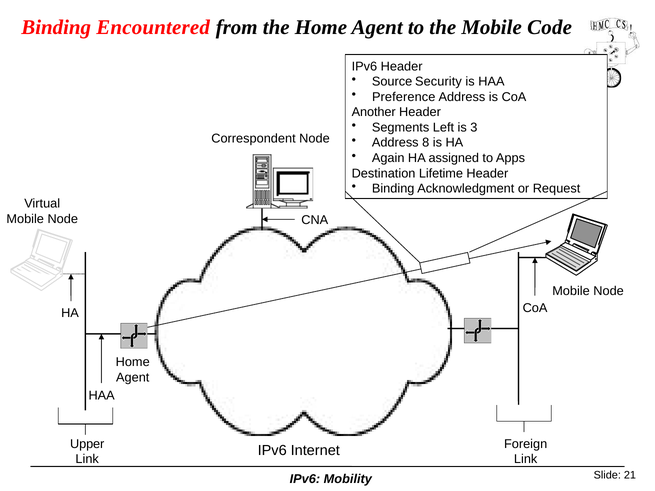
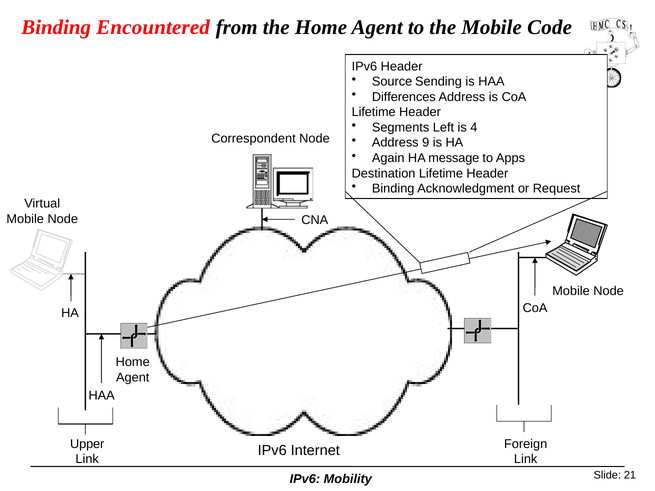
Security: Security -> Sending (438, 82)
Preference: Preference -> Differences (404, 97)
Another: Another -> Lifetime (374, 112)
3: 3 -> 4 (474, 128)
8: 8 -> 9 (426, 143)
assigned: assigned -> message (454, 158)
